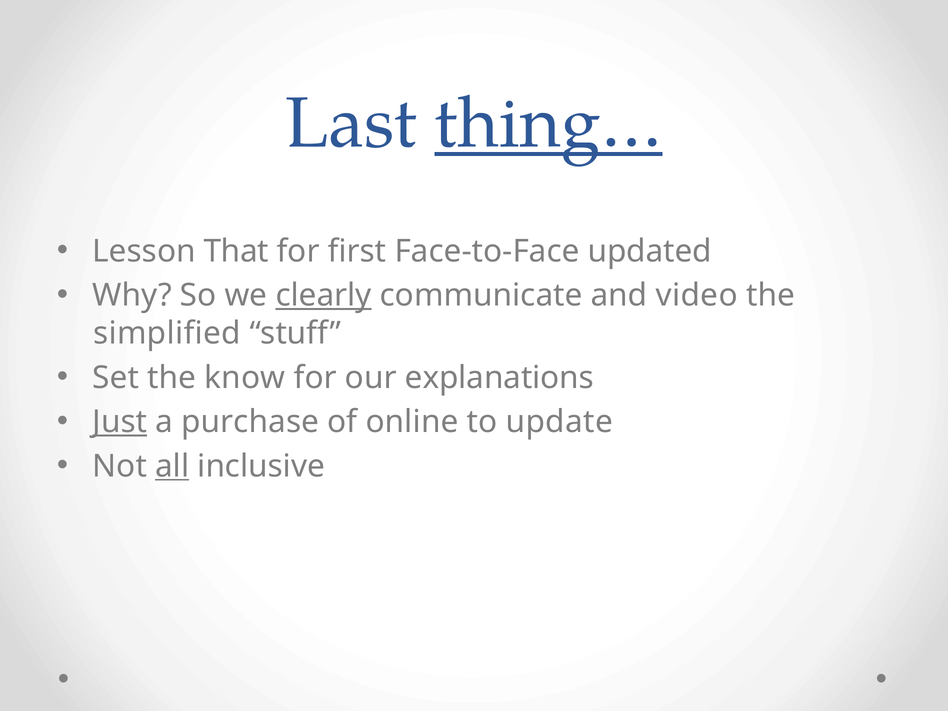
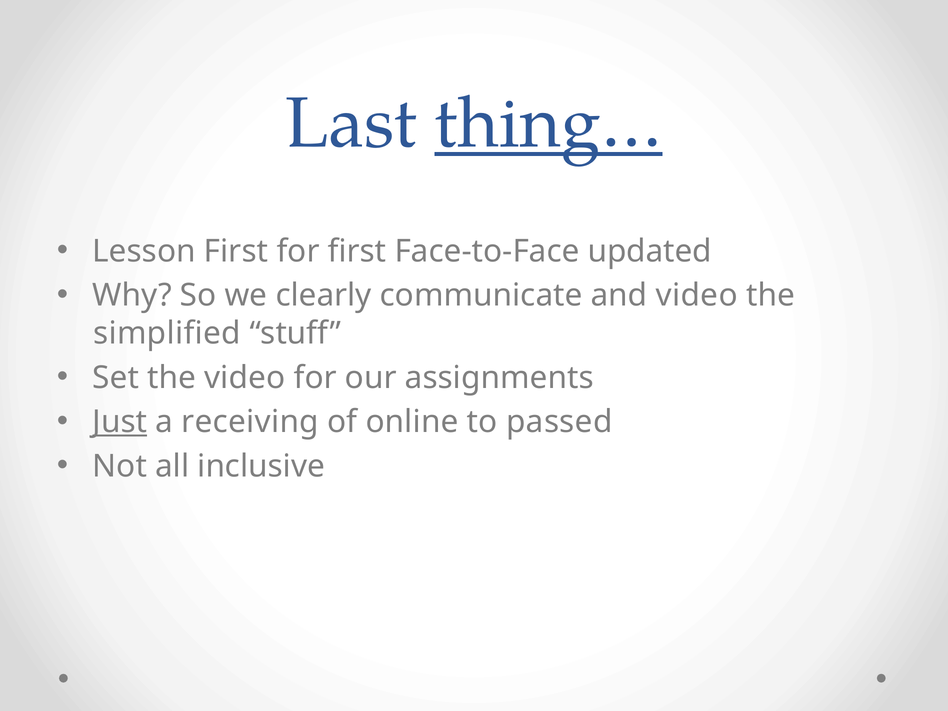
Lesson That: That -> First (236, 251)
clearly underline: present -> none (324, 296)
the know: know -> video (245, 378)
explanations: explanations -> assignments (499, 378)
purchase: purchase -> receiving (250, 422)
update: update -> passed (559, 422)
all underline: present -> none (172, 466)
